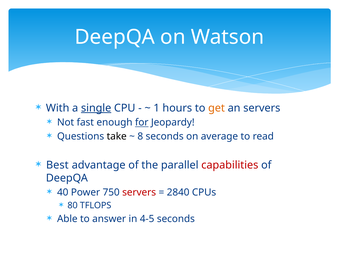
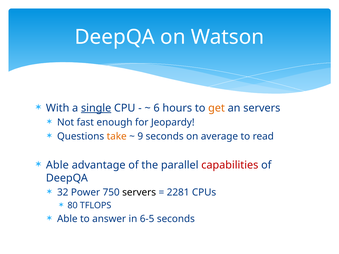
1: 1 -> 6 (157, 108)
for underline: present -> none (142, 123)
take colour: black -> orange (117, 137)
8: 8 -> 9 (140, 137)
Best: Best -> Able (57, 165)
40: 40 -> 32 (63, 193)
servers colour: red -> black (139, 193)
2840: 2840 -> 2281 (178, 193)
4-5: 4-5 -> 6-5 (147, 219)
